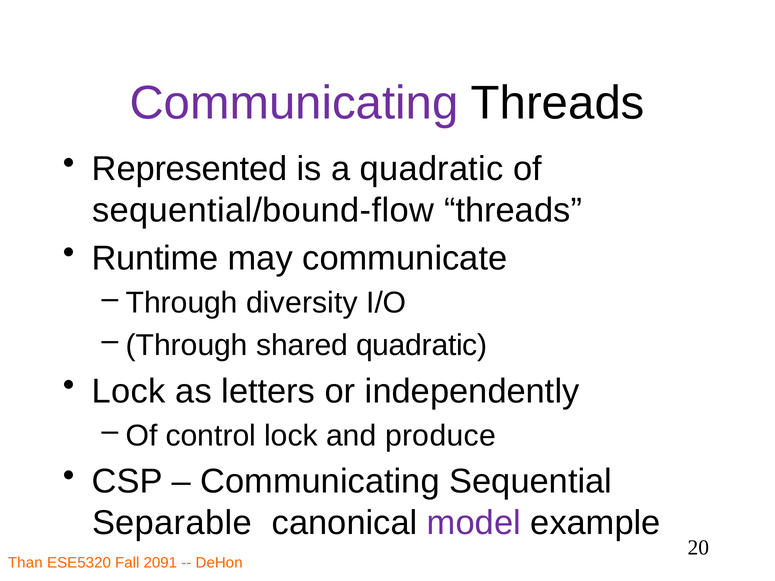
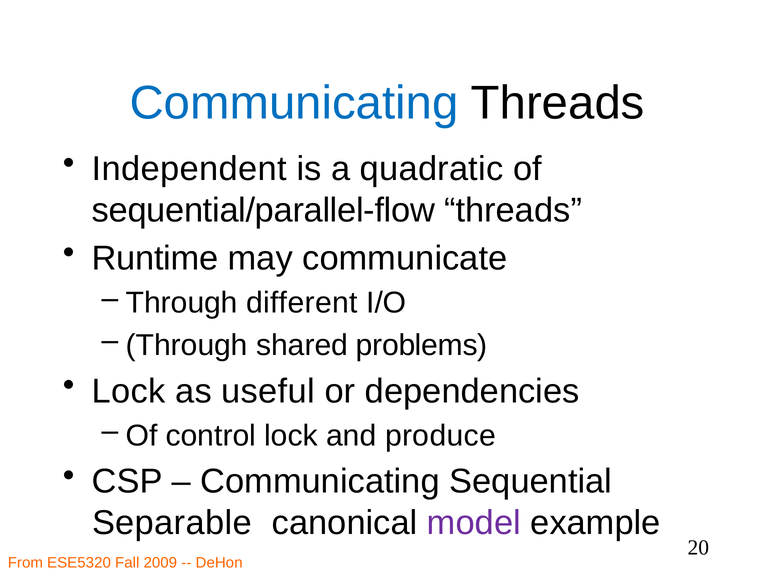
Communicating colour: purple -> blue (294, 103)
Represented: Represented -> Independent (189, 169)
sequential/bound-flow: sequential/bound-flow -> sequential/parallel-flow (263, 210)
diversity: diversity -> different (302, 303)
shared quadratic: quadratic -> problems (422, 345)
letters: letters -> useful (268, 391)
independently: independently -> dependencies (472, 391)
Than: Than -> From (25, 563)
2091: 2091 -> 2009 (160, 563)
